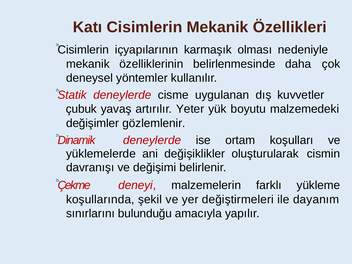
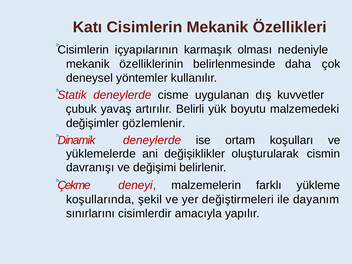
Yeter: Yeter -> Belirli (190, 109)
bulunduğu: bulunduğu -> cisimlerdir (145, 214)
